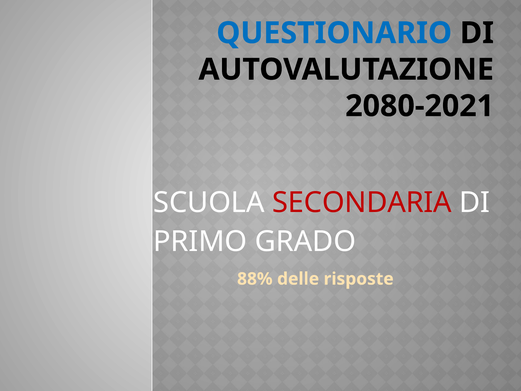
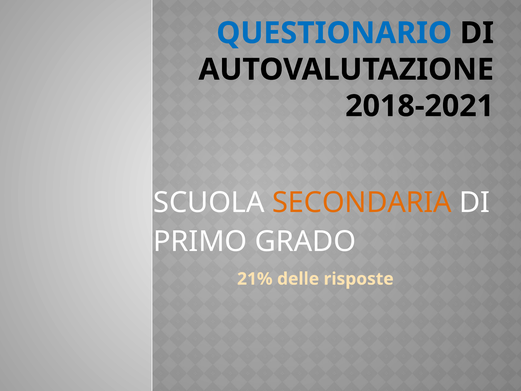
2080-2021: 2080-2021 -> 2018-2021 (420, 106)
SECONDARIA colour: red -> orange (362, 203)
88%: 88% -> 21% (255, 279)
